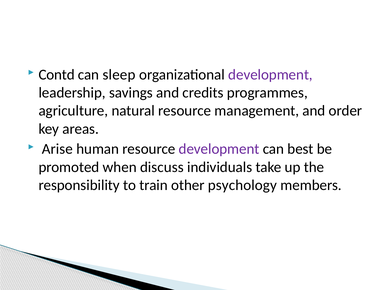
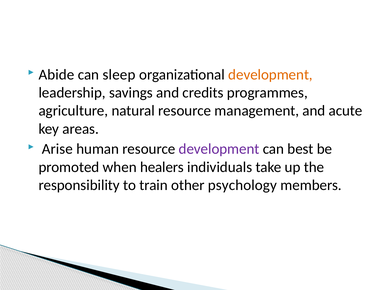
Contd: Contd -> Abide (56, 74)
development colour: purple -> orange (270, 74)
order: order -> acute (345, 111)
discuss: discuss -> healers (162, 167)
